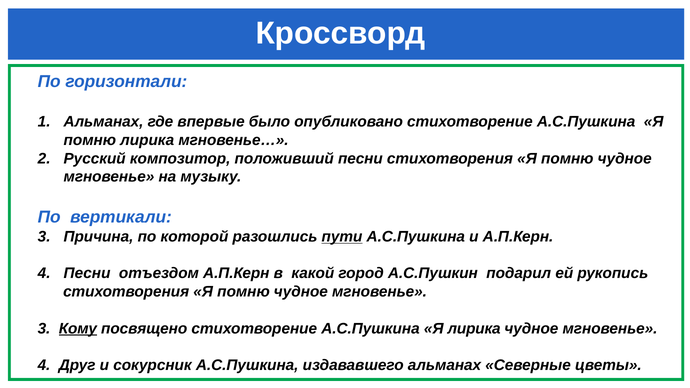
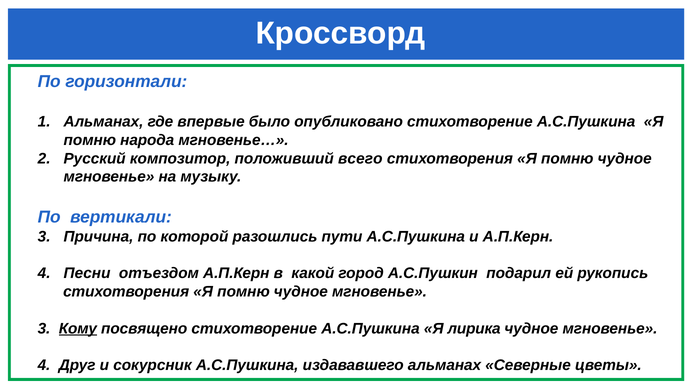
помню лирика: лирика -> народа (147, 140)
положивший песни: песни -> всего (360, 159)
пути underline: present -> none (342, 237)
